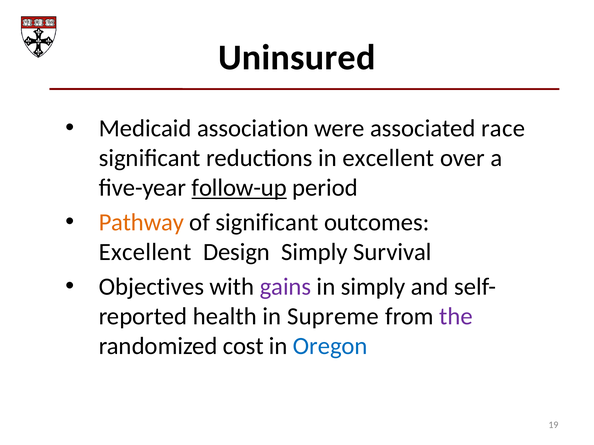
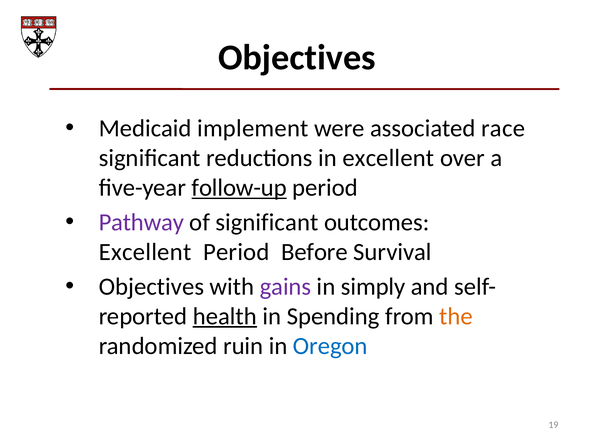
Uninsured: Uninsured -> Objectives (297, 58)
association: association -> implement (253, 128)
Pathway colour: orange -> purple (141, 223)
Design: Design -> Period (236, 252)
Simply: Simply -> Before (314, 252)
health underline: none -> present (225, 317)
Supreme: Supreme -> Spending (333, 317)
the colour: purple -> orange (456, 317)
cost: cost -> ruin (243, 346)
